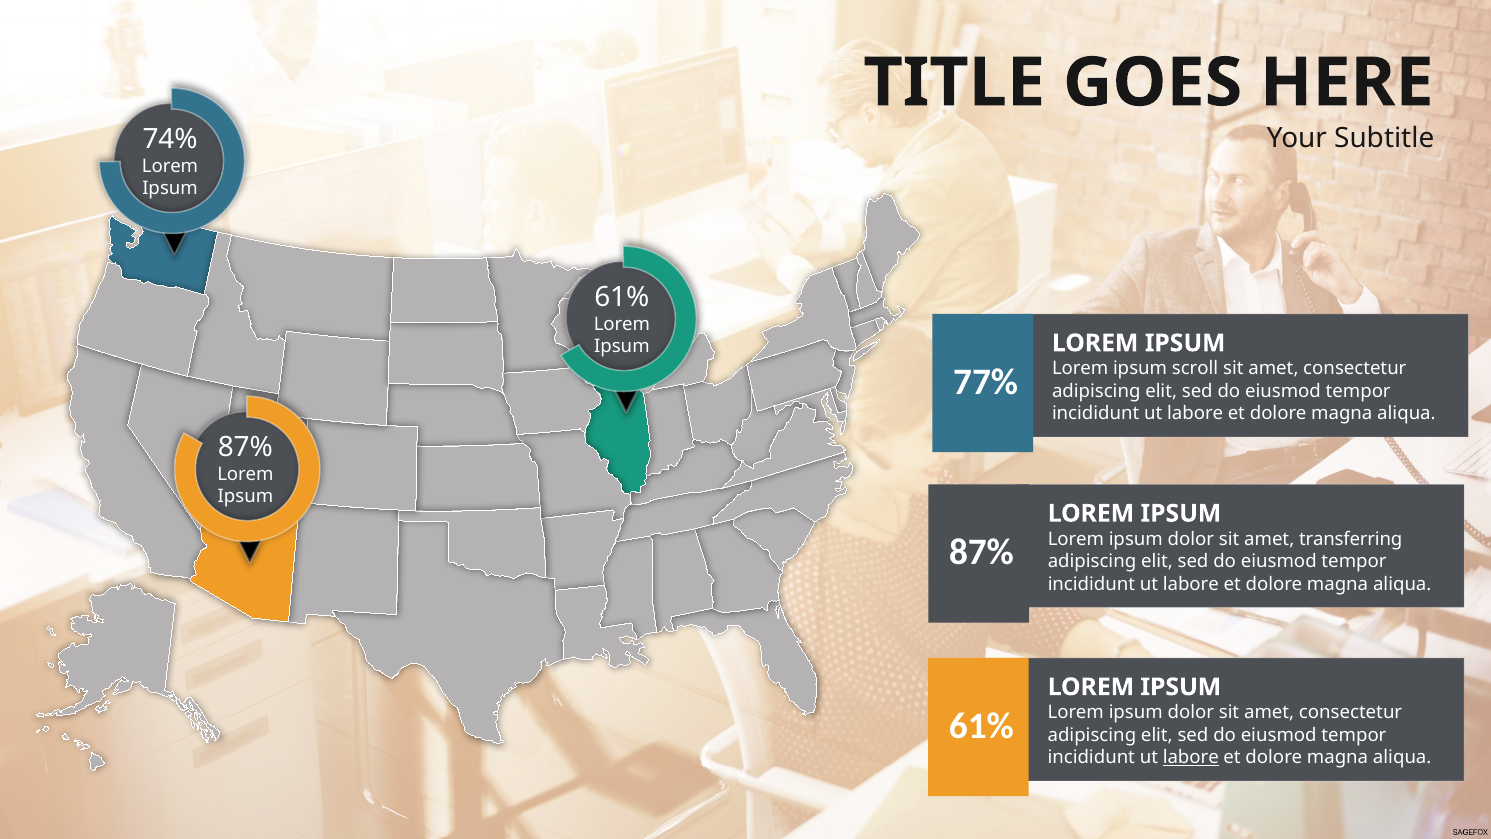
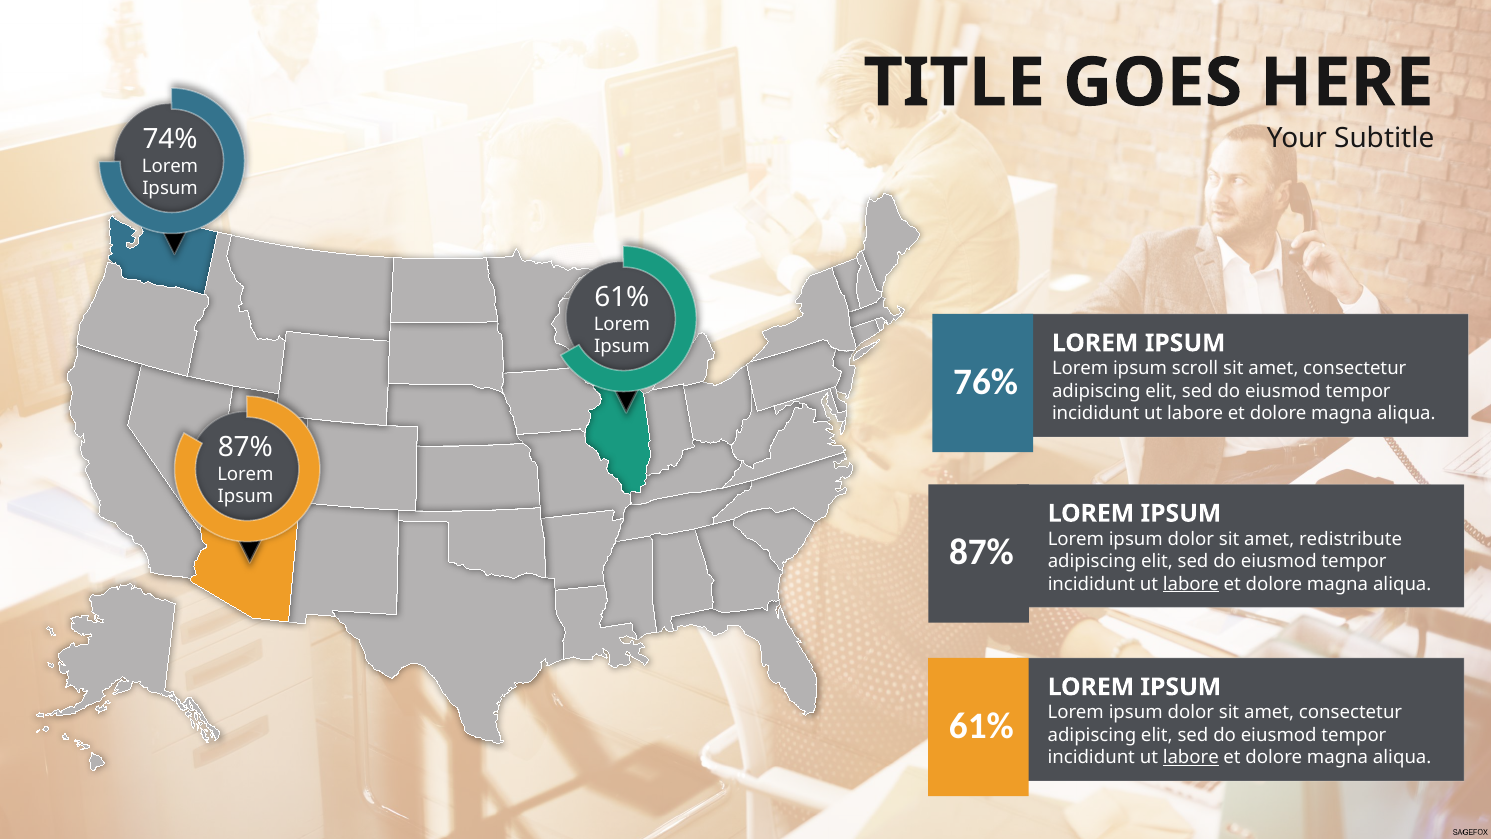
77%: 77% -> 76% (986, 382)
transferring: transferring -> redistribute (1351, 539)
labore underline: none -> present (1191, 584)
